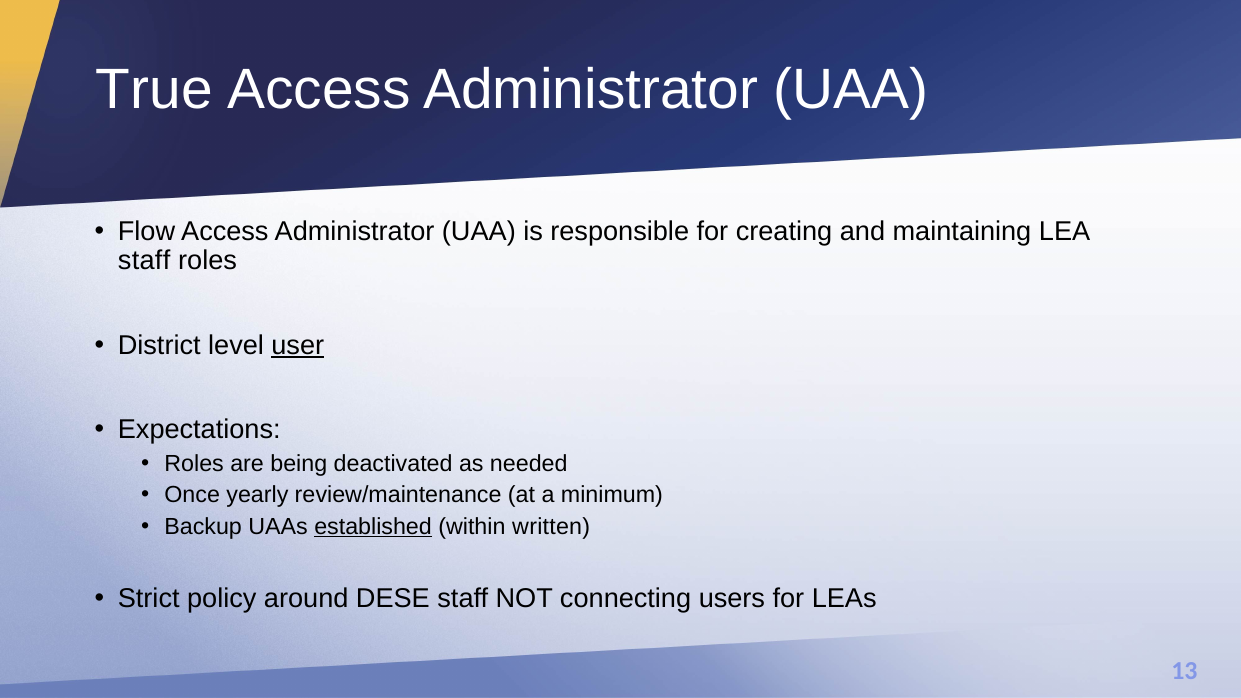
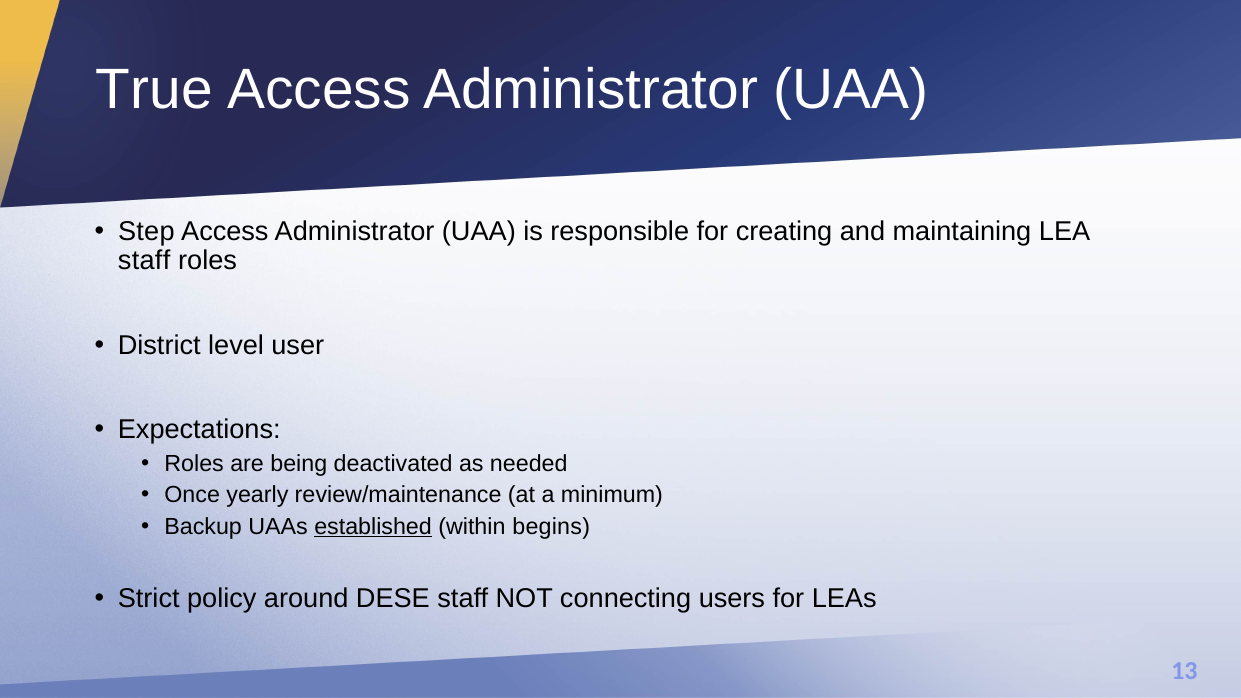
Flow: Flow -> Step (146, 232)
user underline: present -> none (298, 345)
written: written -> begins (551, 527)
